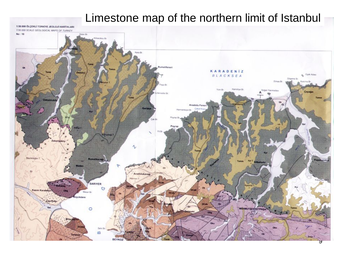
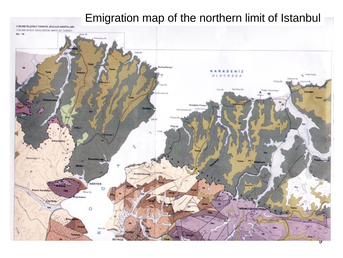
Limestone: Limestone -> Emigration (112, 18)
